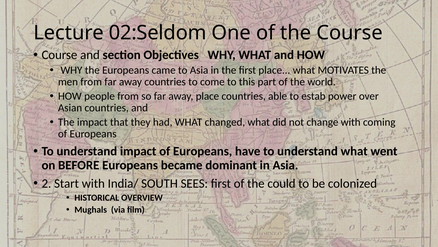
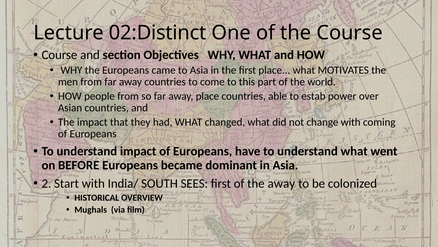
02:Seldom: 02:Seldom -> 02:Distinct (158, 33)
the could: could -> away (281, 183)
